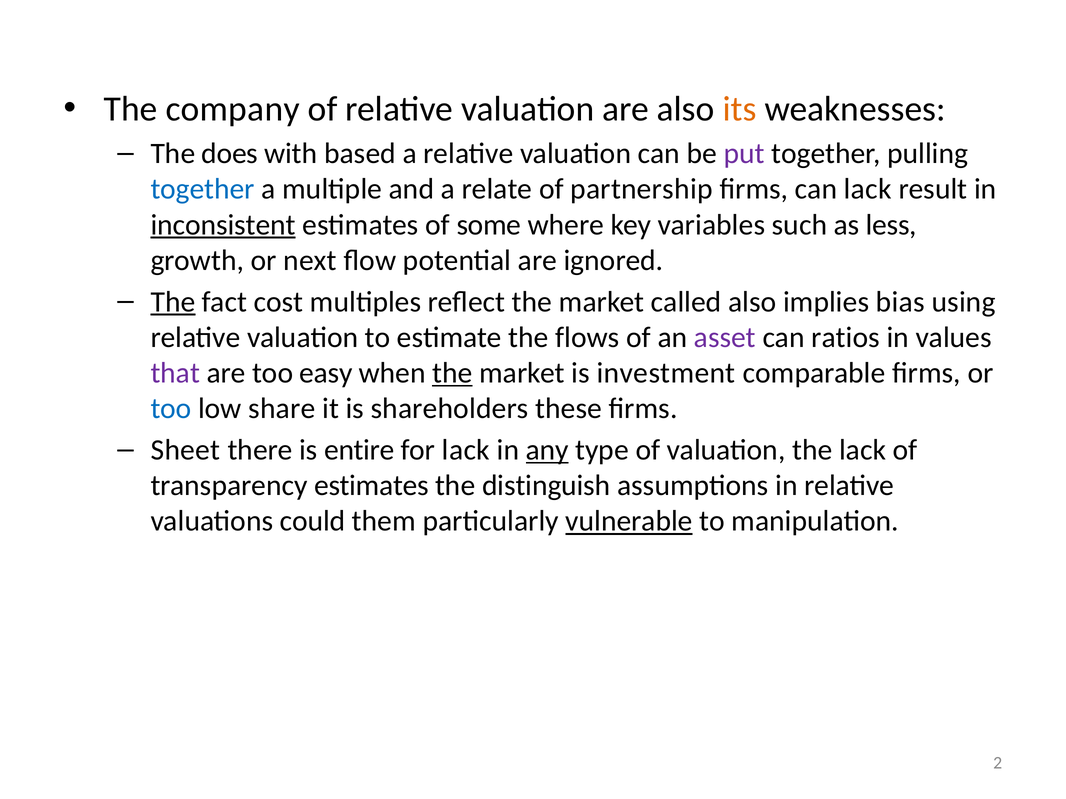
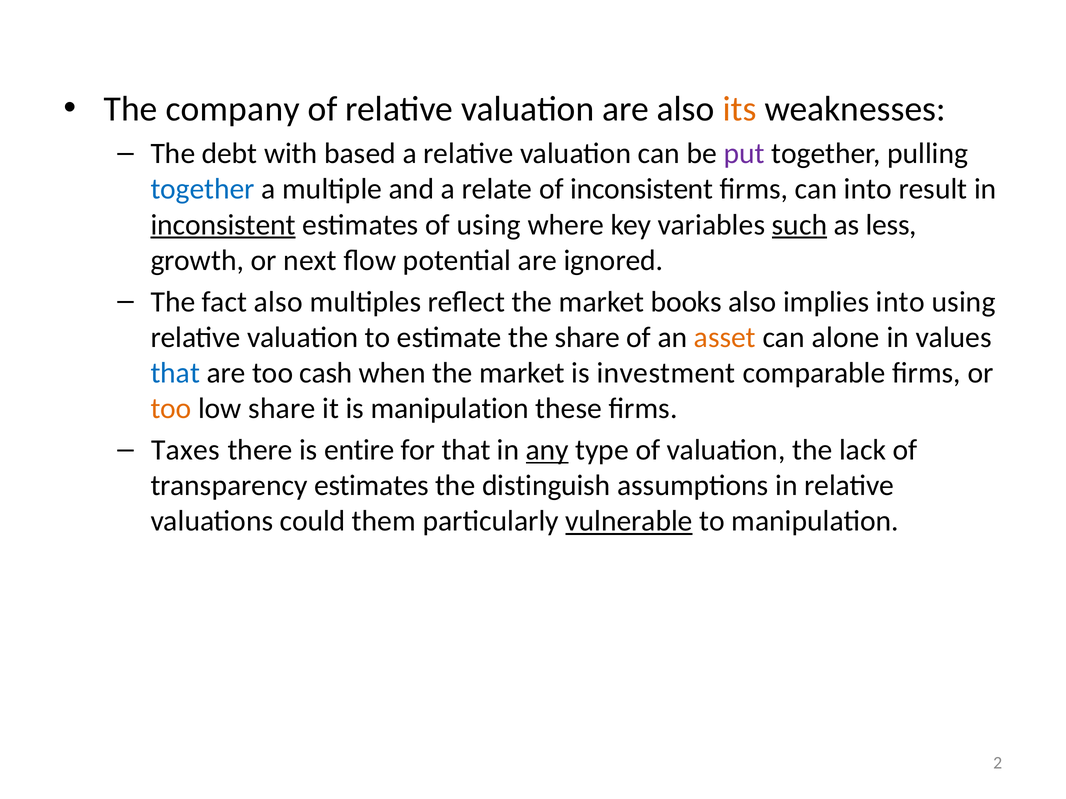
does: does -> debt (230, 154)
of partnership: partnership -> inconsistent (642, 189)
can lack: lack -> into (868, 189)
of some: some -> using (489, 225)
such underline: none -> present (799, 225)
The underline: present -> none (173, 302)
fact cost: cost -> also (278, 302)
called: called -> books (686, 302)
implies bias: bias -> into (900, 302)
the flows: flows -> share (587, 338)
asset colour: purple -> orange (725, 338)
ratios: ratios -> alone (846, 338)
that colour: purple -> blue (175, 373)
easy: easy -> cash (326, 373)
the underline: present -> none (452, 373)
too colour: blue -> orange (171, 409)
is shareholders: shareholders -> manipulation (450, 409)
Sheet: Sheet -> Taxes (186, 450)
for lack: lack -> that (466, 450)
